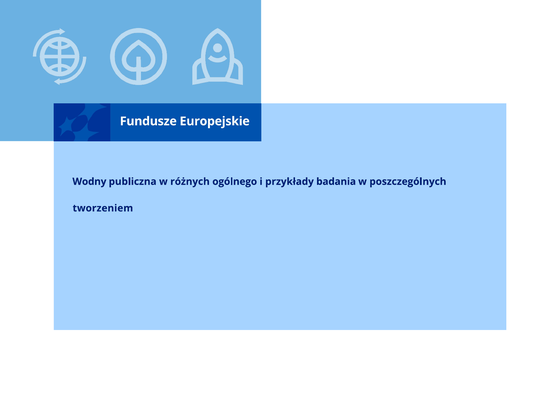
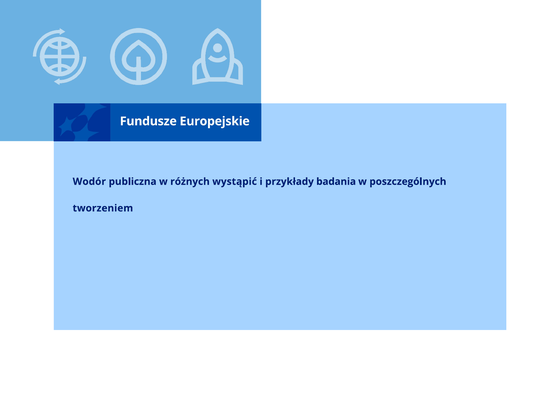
Wodny: Wodny -> Wodór (89, 182)
ogólnego: ogólnego -> wystąpić (235, 182)
